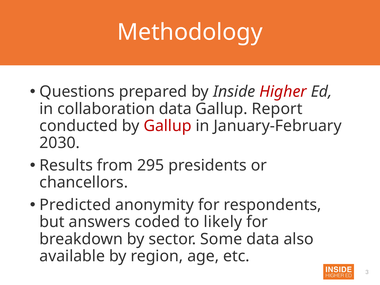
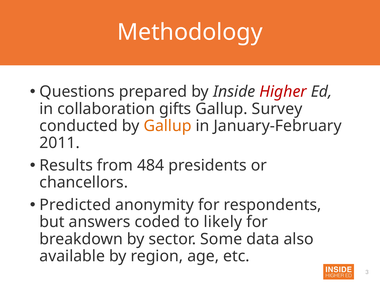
collaboration data: data -> gifts (175, 109)
Report: Report -> Survey (277, 109)
Gallup colour: red -> orange (168, 126)
2030: 2030 -> 2011 (60, 143)
295: 295 -> 484 (151, 165)
